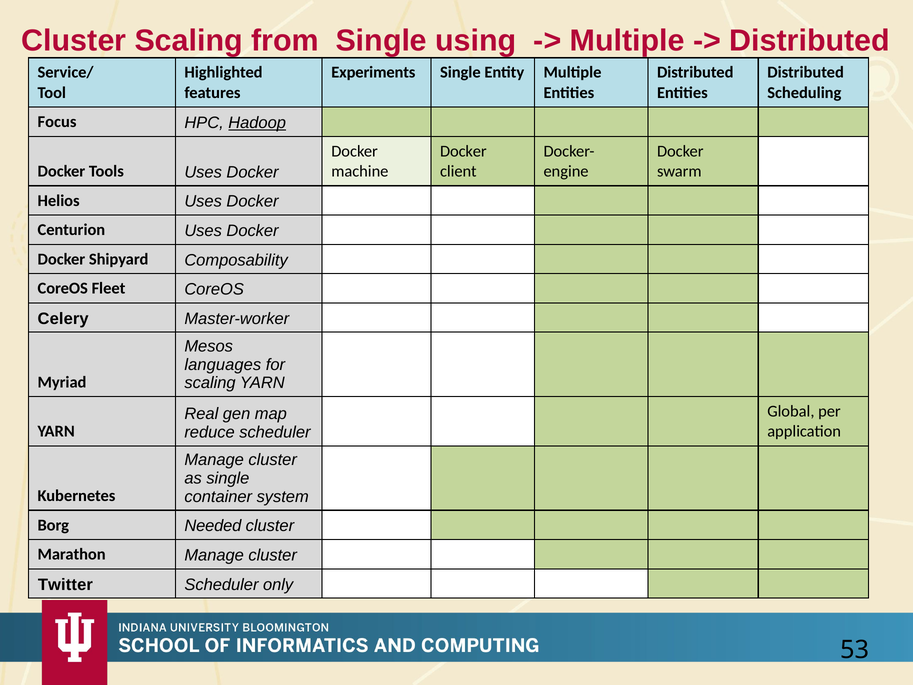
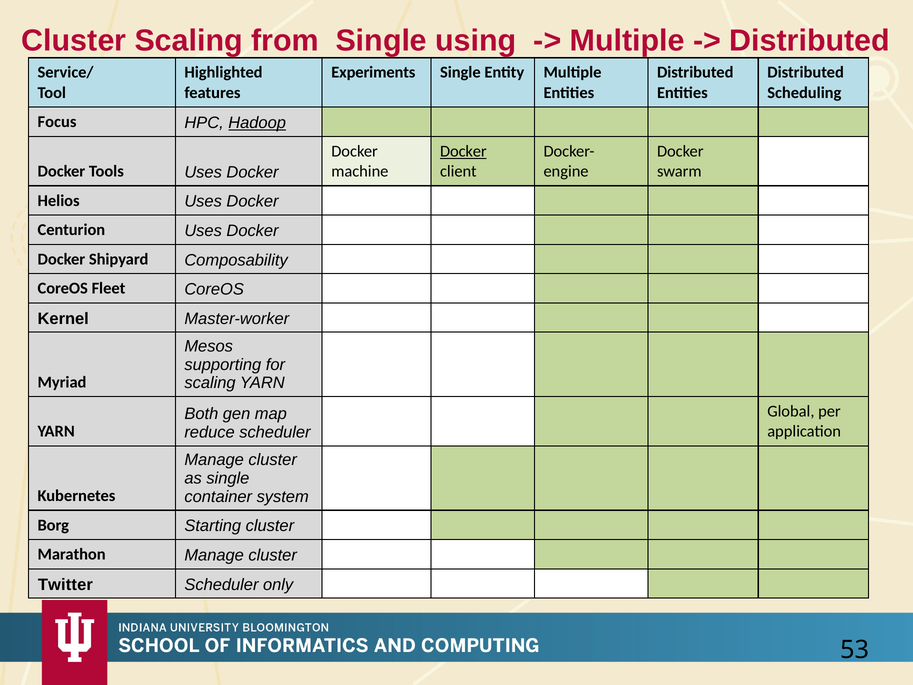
Docker underline: none -> present (463, 151)
Celery: Celery -> Kernel (63, 318)
languages: languages -> supporting (223, 364)
Real: Real -> Both (201, 414)
Needed: Needed -> Starting (213, 526)
